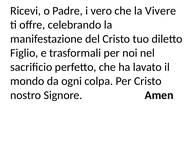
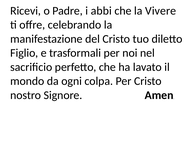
vero: vero -> abbi (101, 11)
